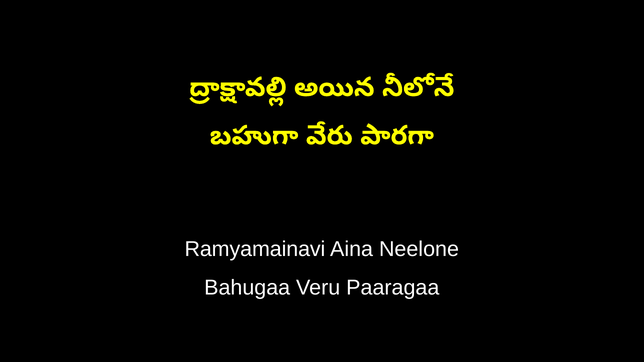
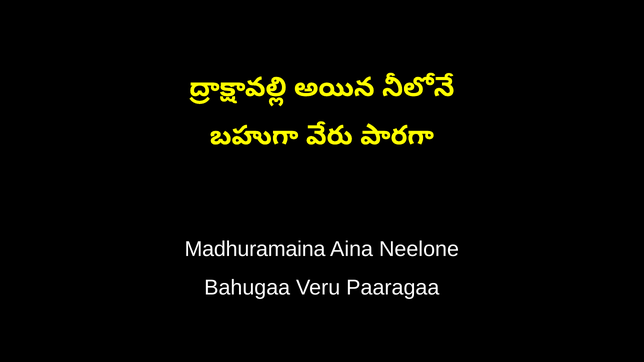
Ramyamainavi: Ramyamainavi -> Madhuramaina (255, 249)
